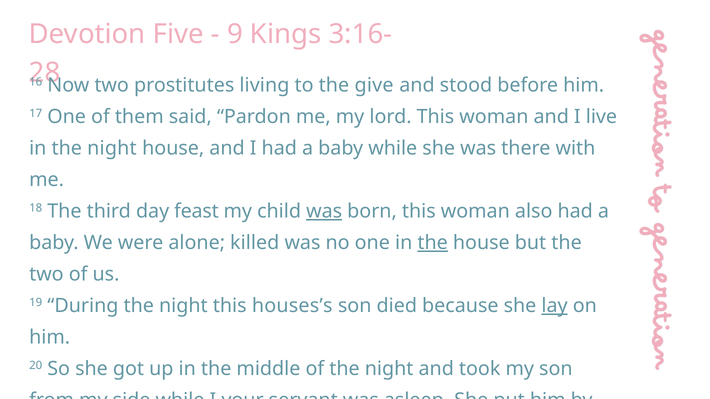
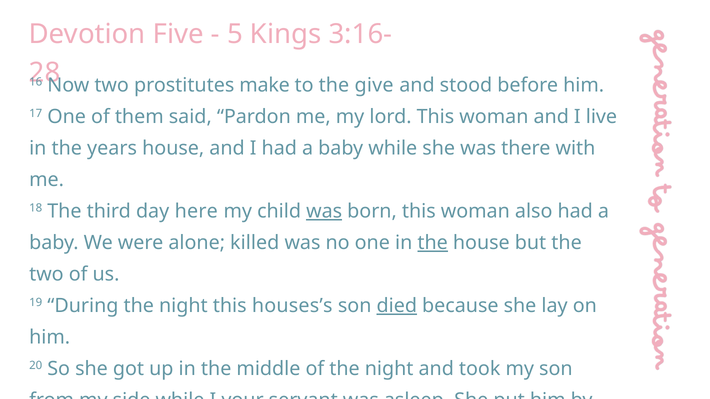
9: 9 -> 5 (235, 34)
living: living -> make (265, 85)
in the night: night -> years (112, 148)
feast: feast -> here (196, 211)
died underline: none -> present (397, 306)
lay underline: present -> none (555, 306)
